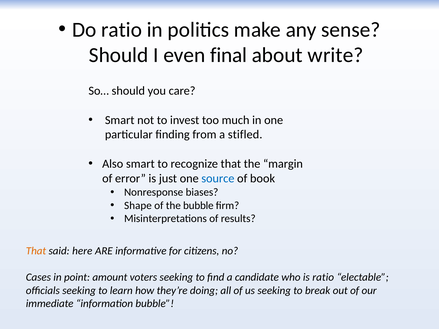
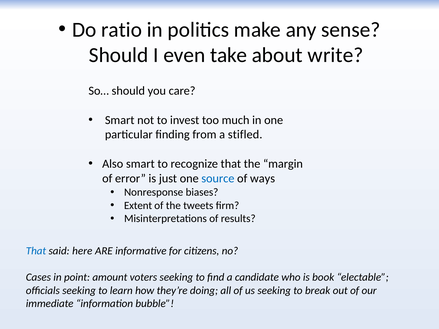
final: final -> take (229, 55)
book: book -> ways (263, 179)
Shape: Shape -> Extent (138, 206)
the bubble: bubble -> tweets (198, 206)
That colour: orange -> blue (36, 251)
is ratio: ratio -> book (323, 278)
